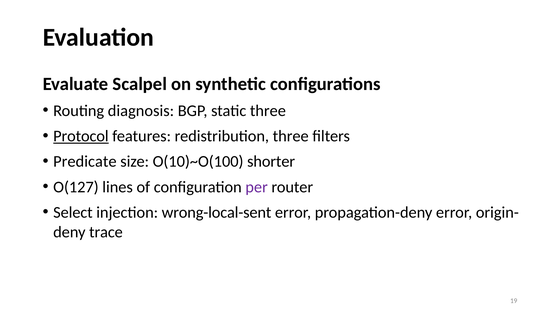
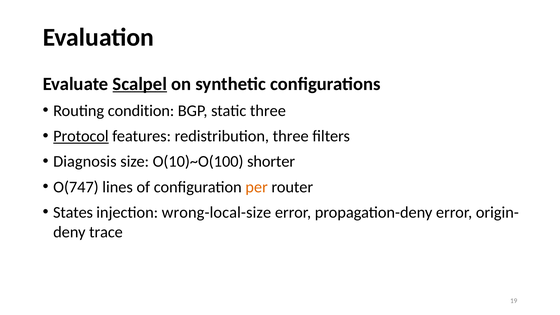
Scalpel underline: none -> present (140, 84)
diagnosis: diagnosis -> condition (141, 111)
Predicate: Predicate -> Diagnosis (85, 162)
O(127: O(127 -> O(747 (76, 187)
per colour: purple -> orange (257, 187)
Select: Select -> States (73, 212)
wrong-local-sent: wrong-local-sent -> wrong-local-size (216, 212)
